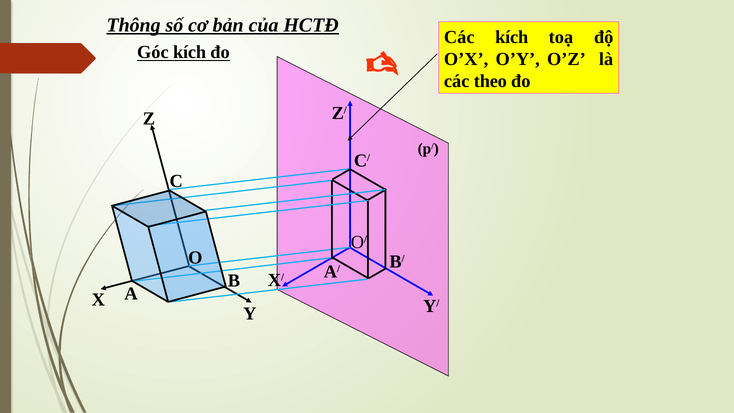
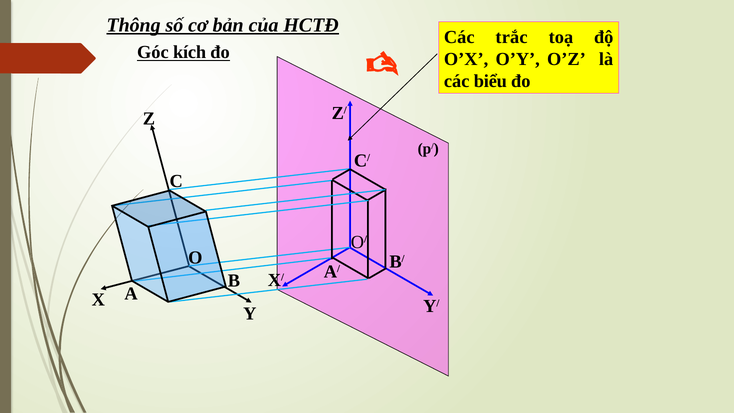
Các kích: kích -> trắc (512, 37)
theo: theo -> biểu (490, 81)
